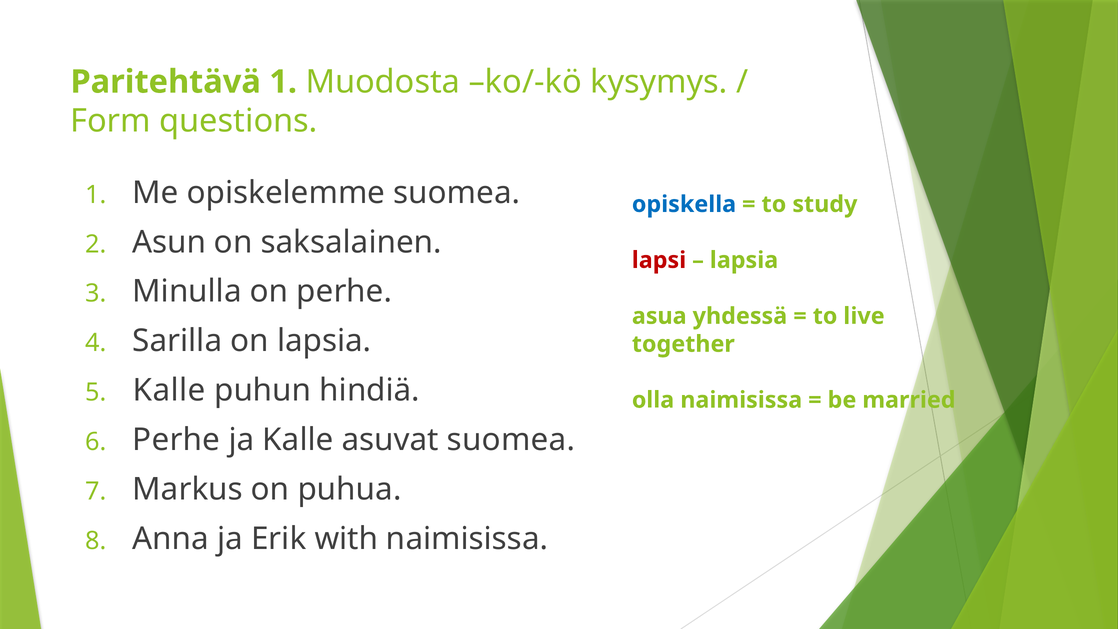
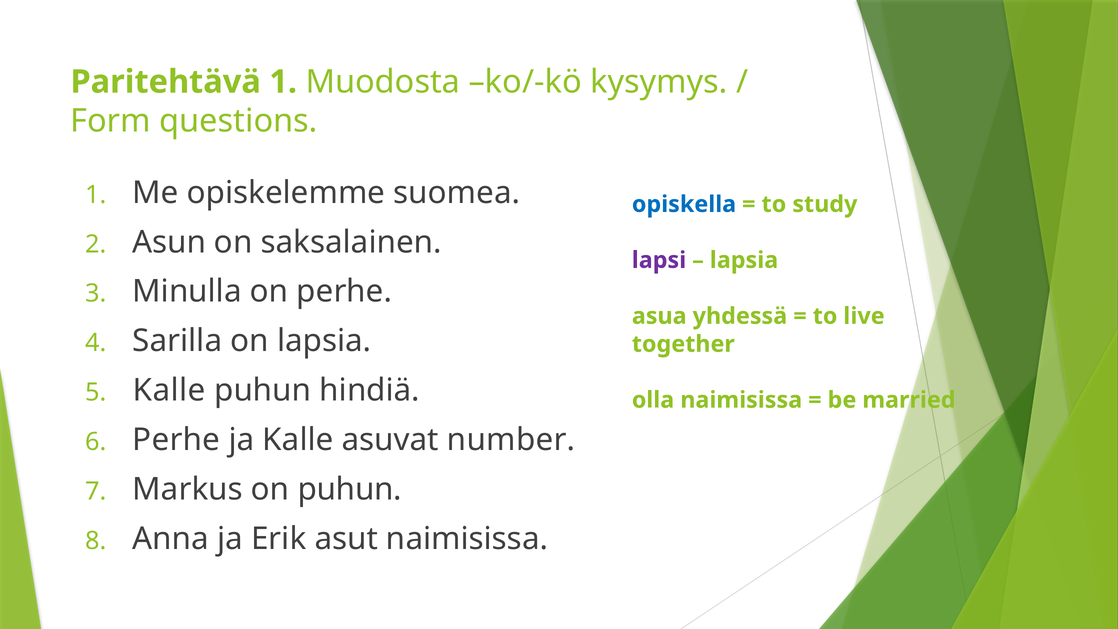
lapsi colour: red -> purple (659, 260)
asuvat suomea: suomea -> number (511, 440)
on puhua: puhua -> puhun (350, 489)
with: with -> asut (346, 539)
